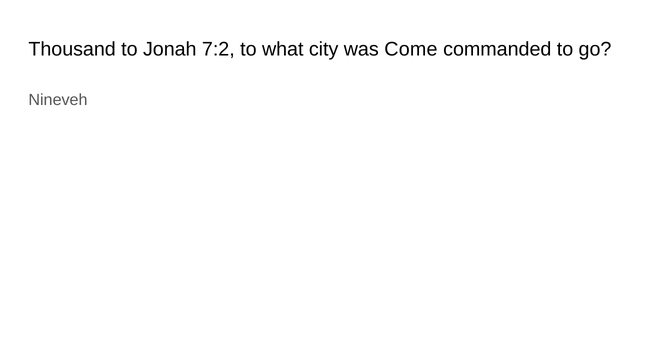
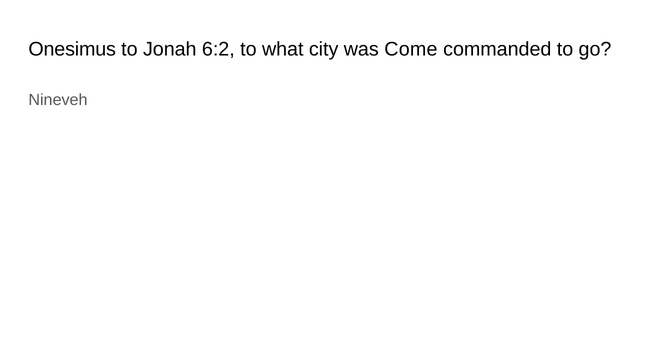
Thousand: Thousand -> Onesimus (72, 49)
7:2: 7:2 -> 6:2 (218, 49)
